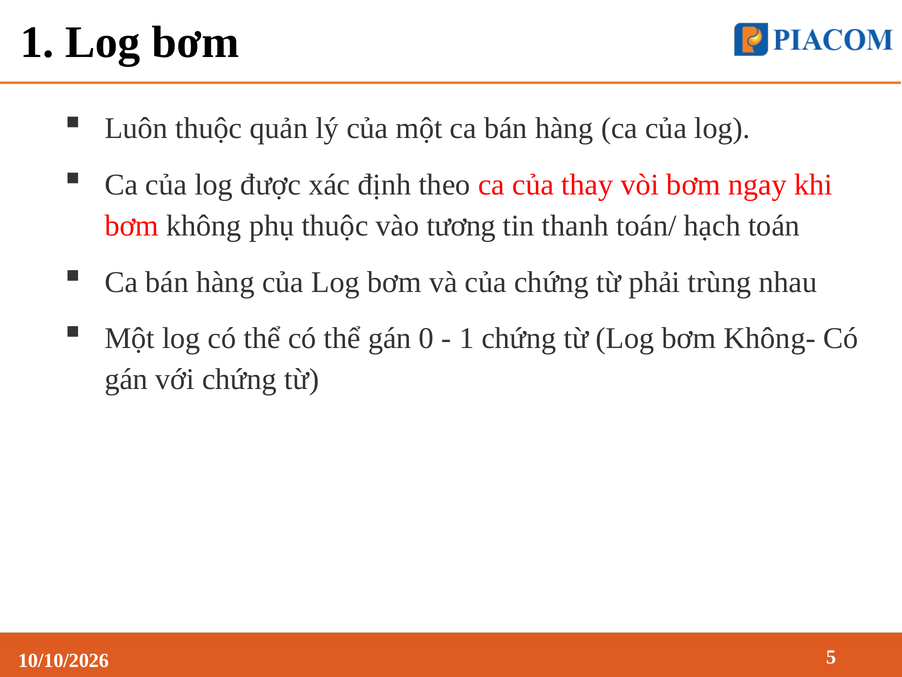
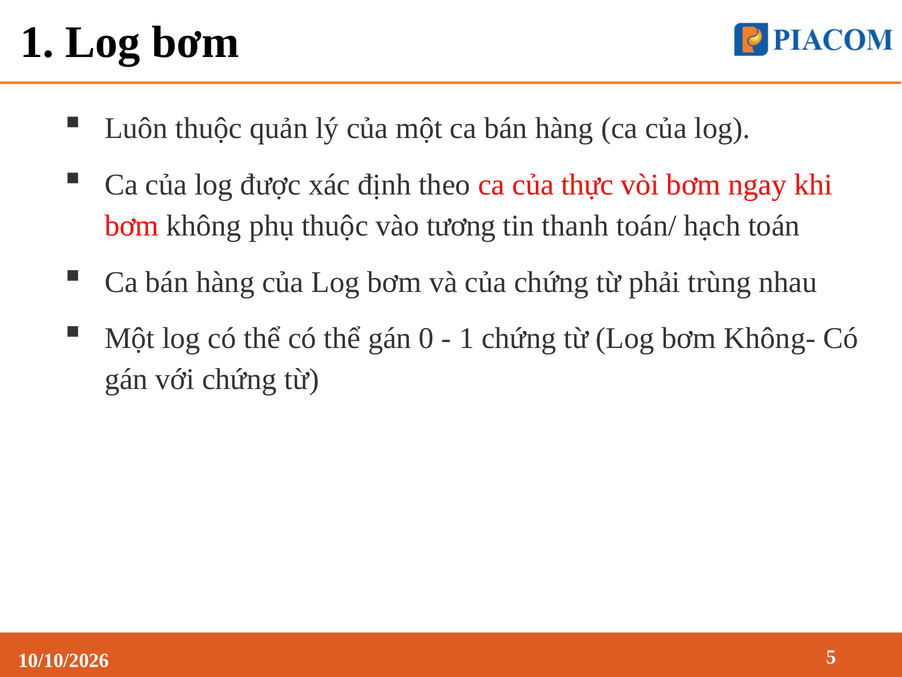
thay: thay -> thực (587, 185)
